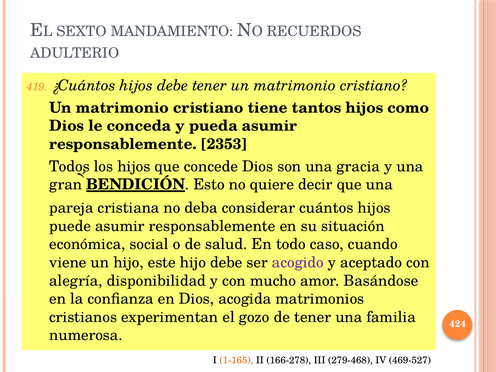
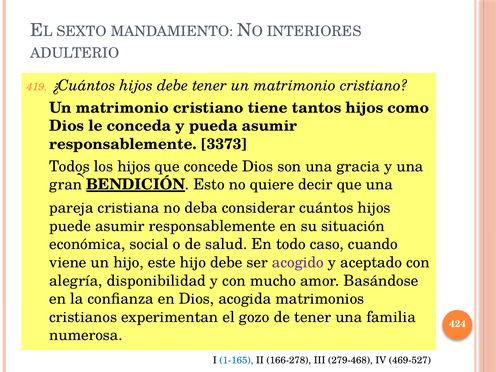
RECUERDOS: RECUERDOS -> INTERIORES (314, 31)
2353: 2353 -> 3373 (224, 144)
1-165 colour: orange -> blue (236, 360)
